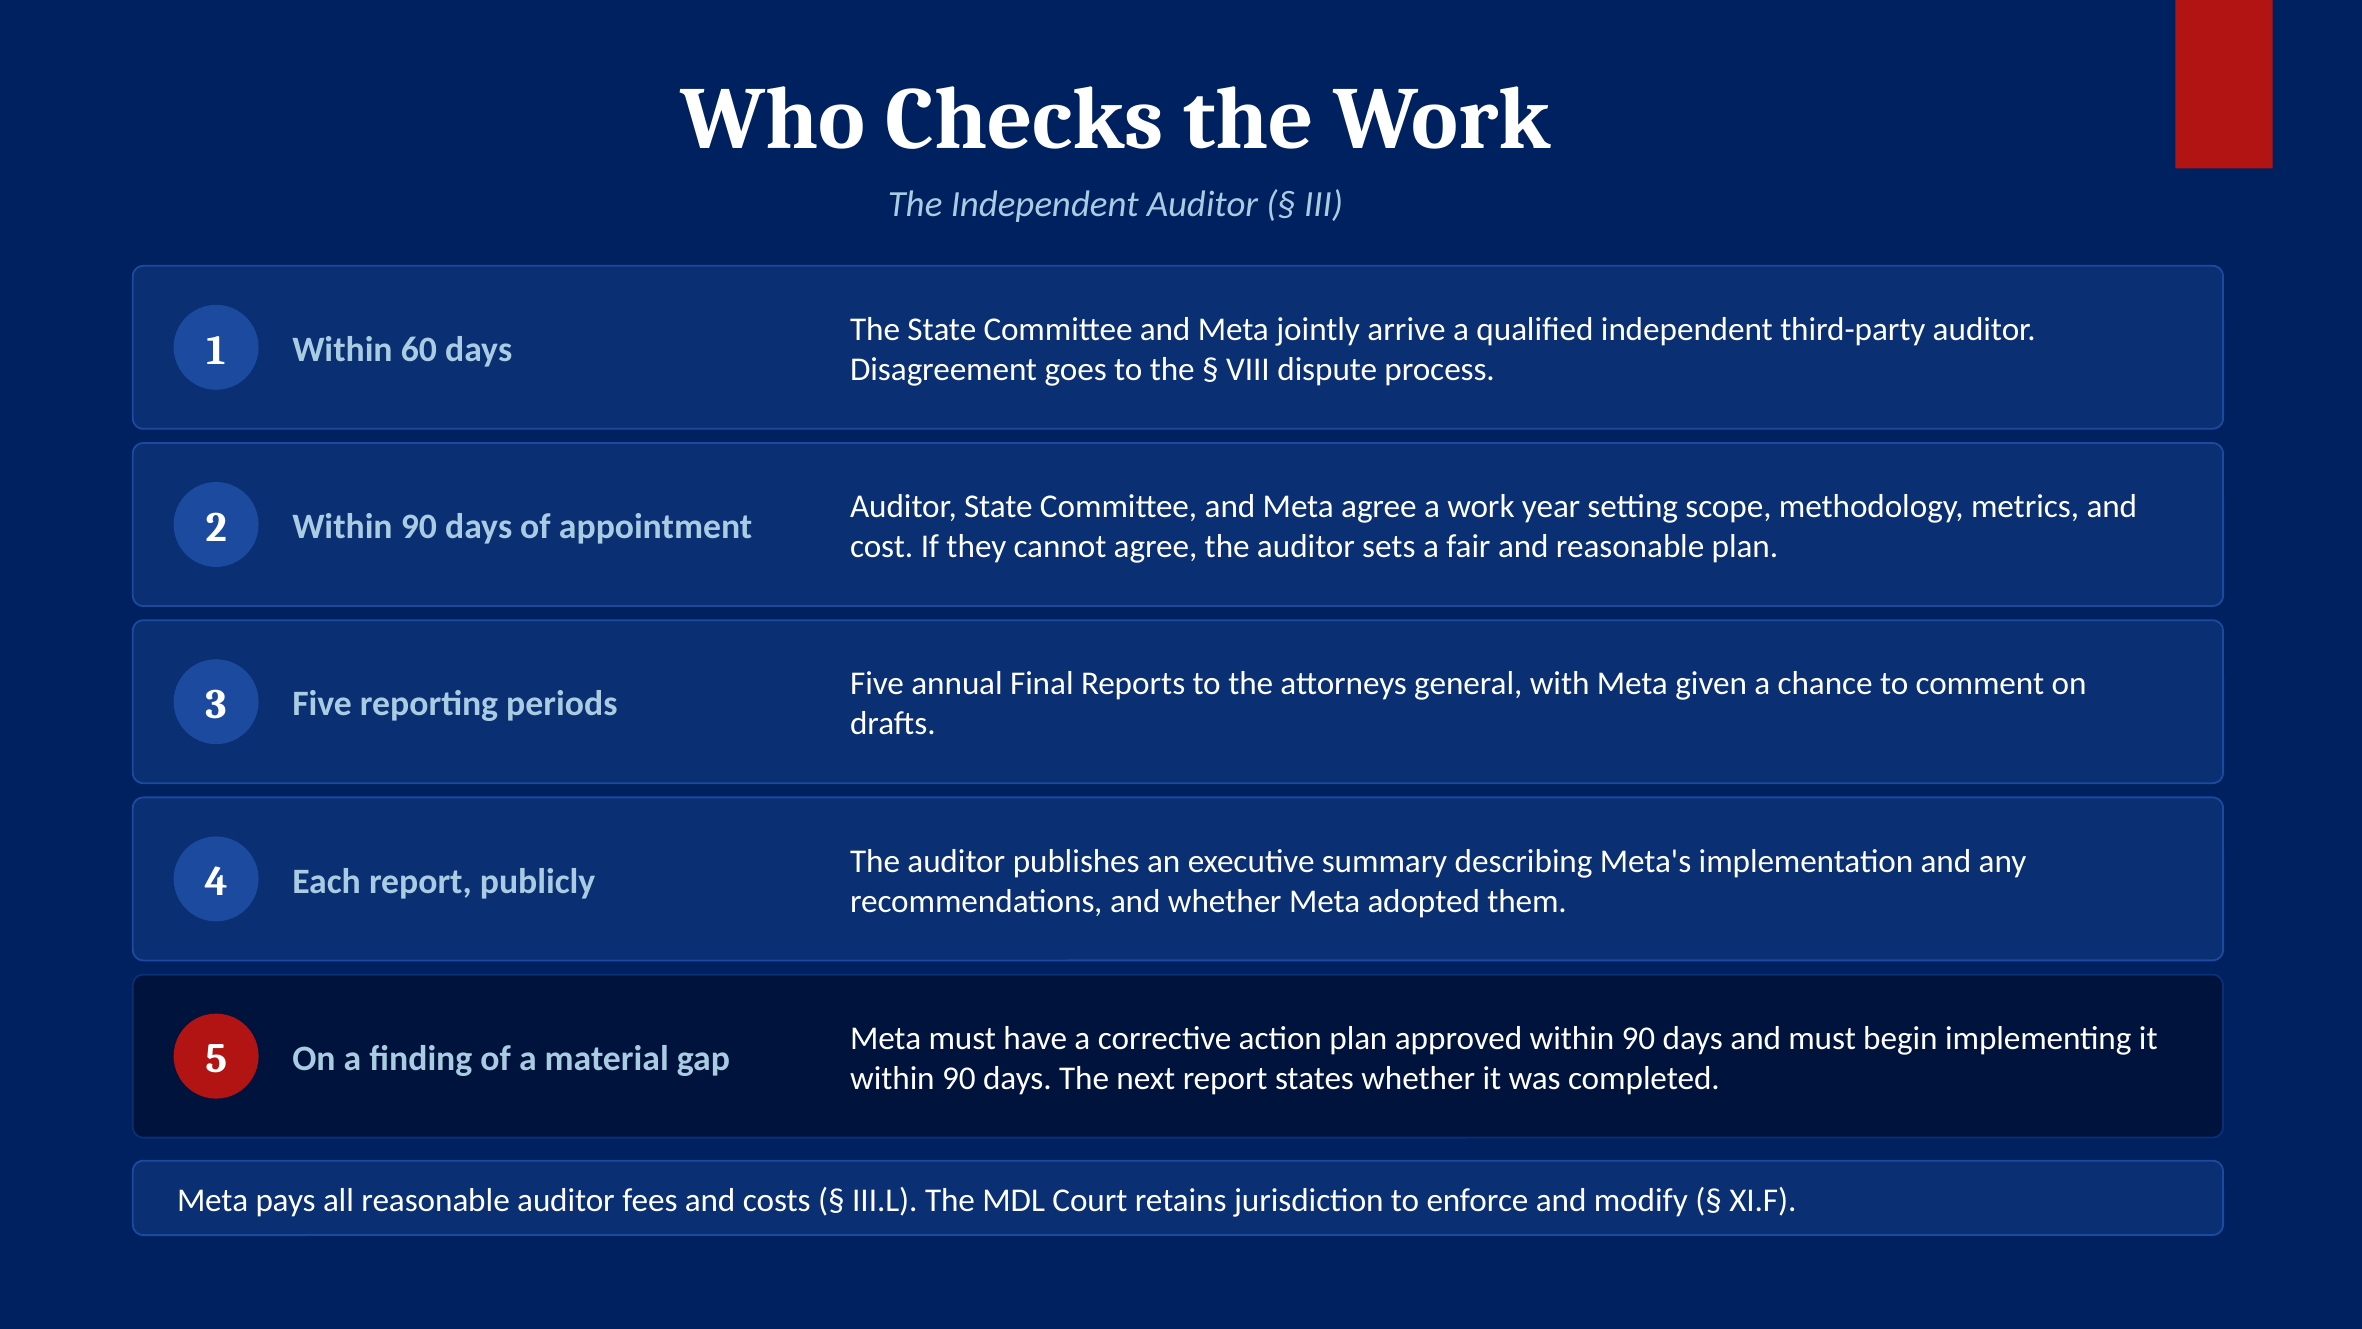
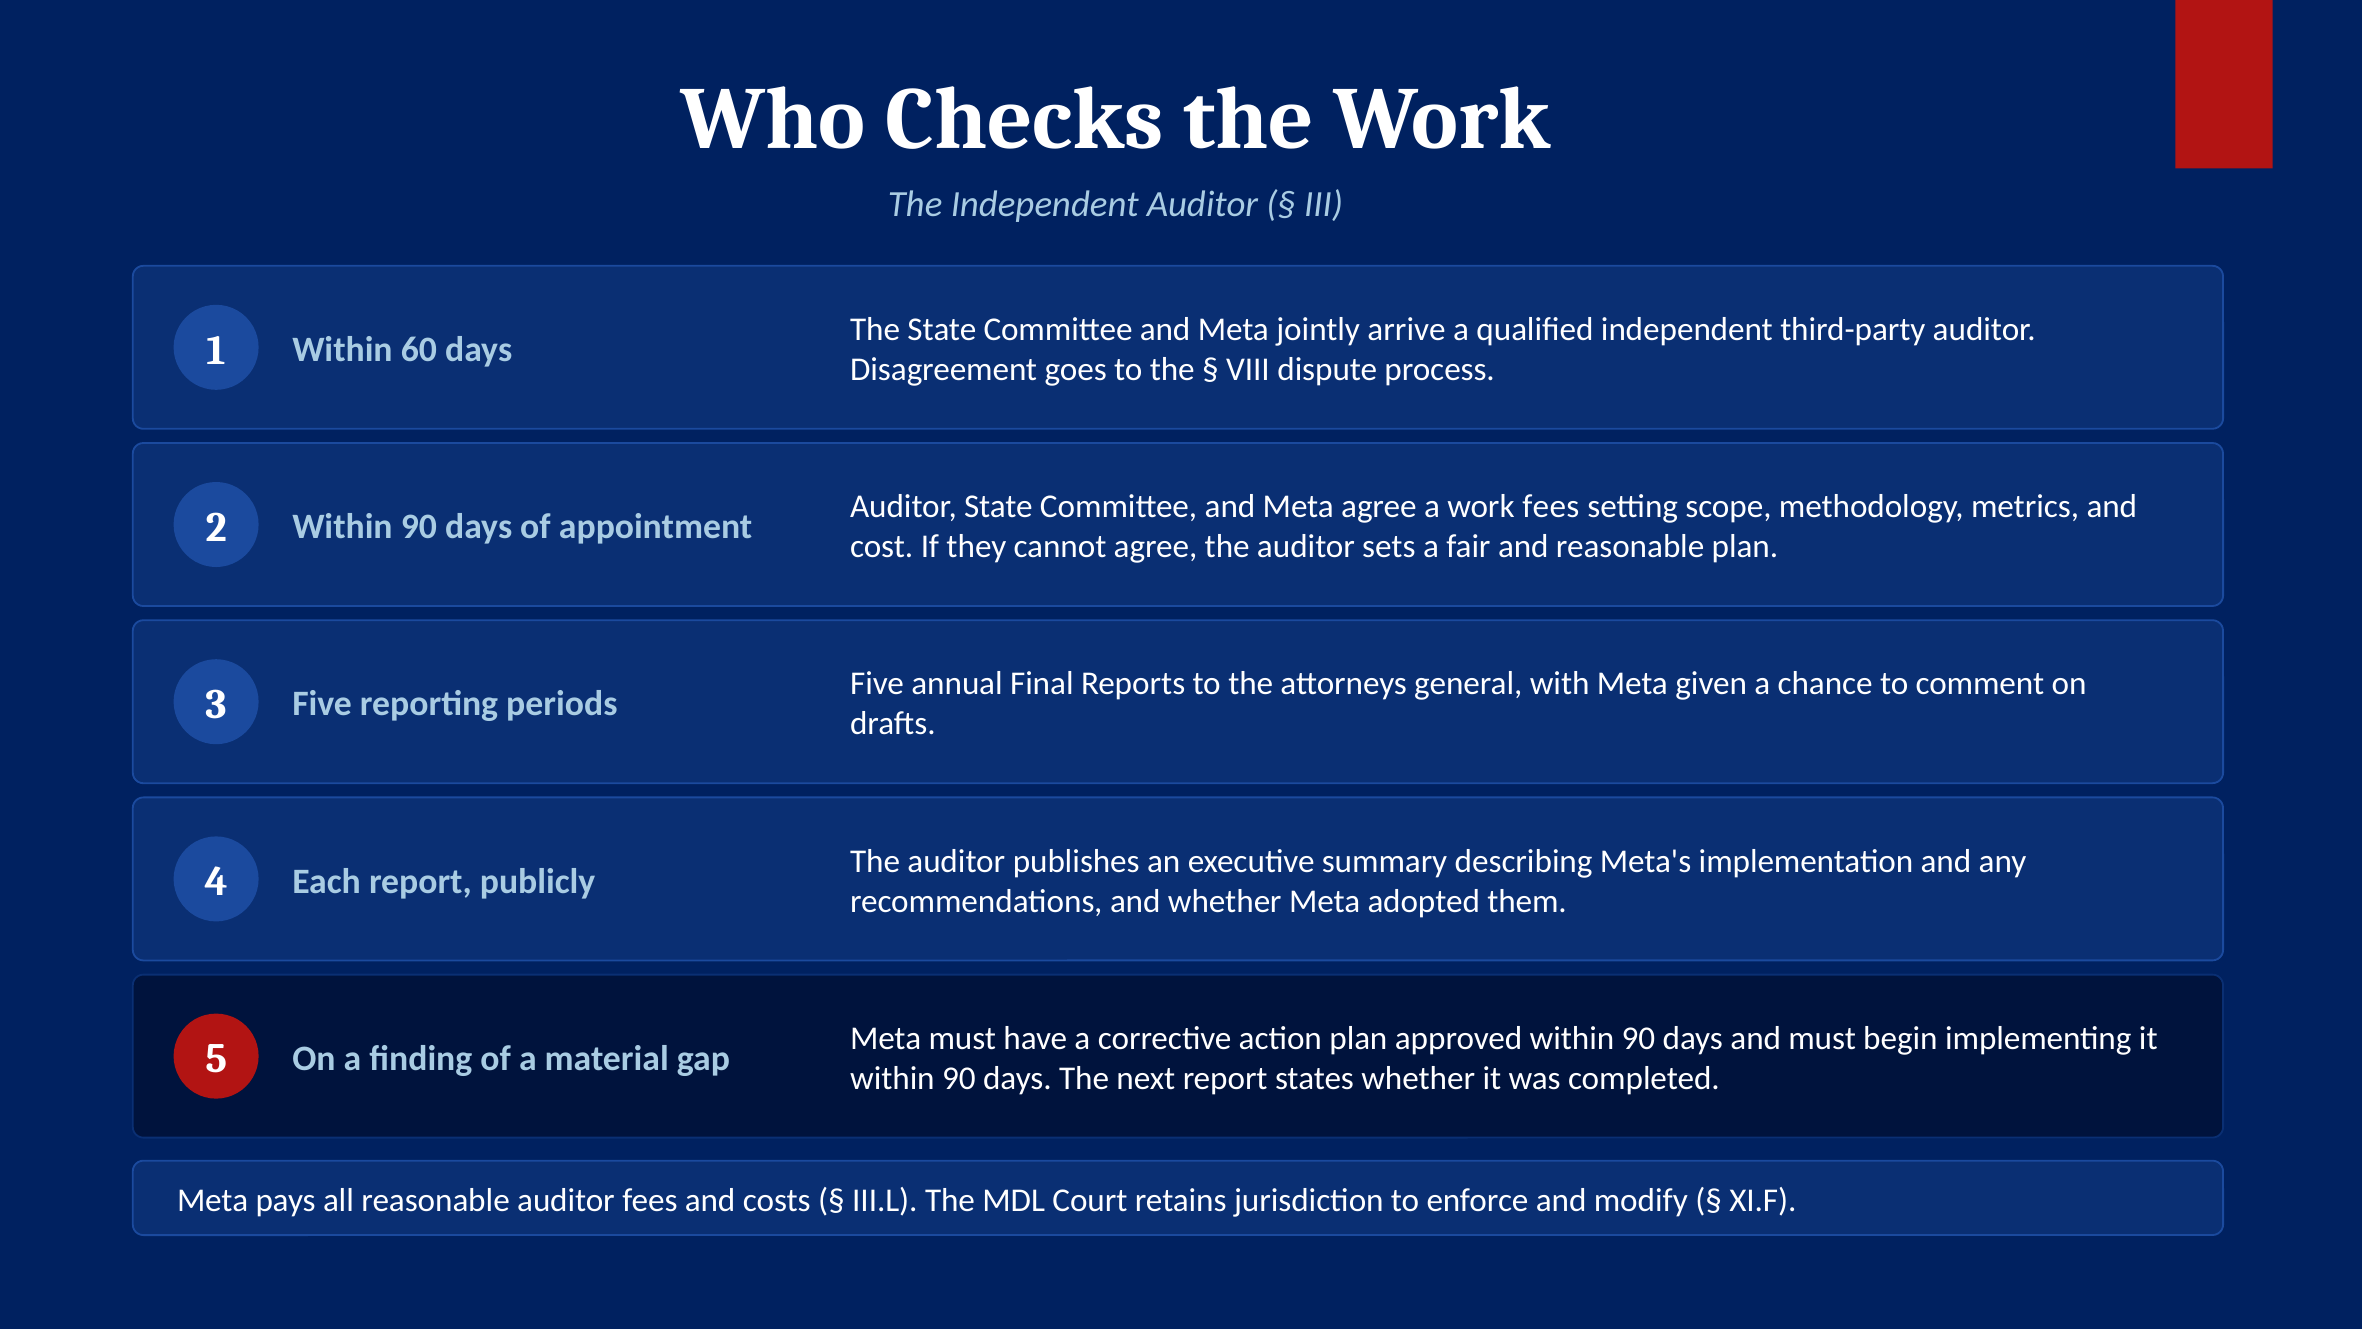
work year: year -> fees (1551, 507)
